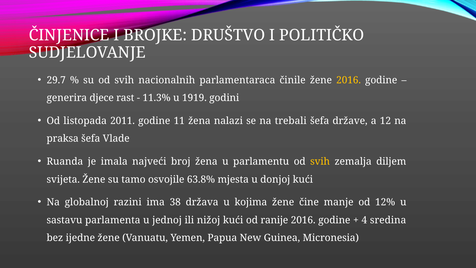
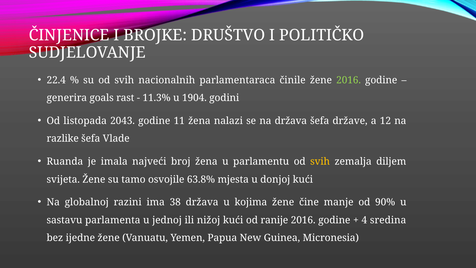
29.7: 29.7 -> 22.4 (56, 80)
2016 colour: yellow -> light green (349, 80)
djece: djece -> goals (102, 98)
1919: 1919 -> 1904 (194, 98)
2011: 2011 -> 2043 (123, 121)
na trebali: trebali -> država (291, 121)
praksa: praksa -> razlike (63, 139)
12%: 12% -> 90% (385, 202)
